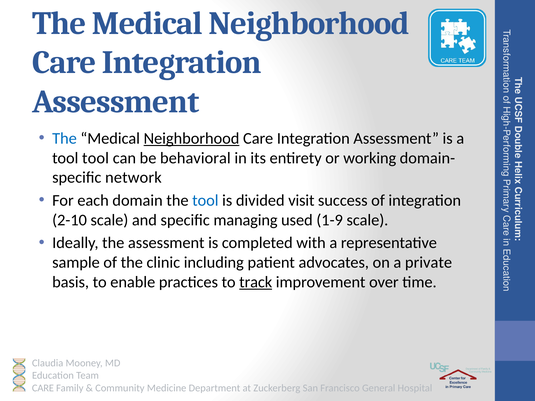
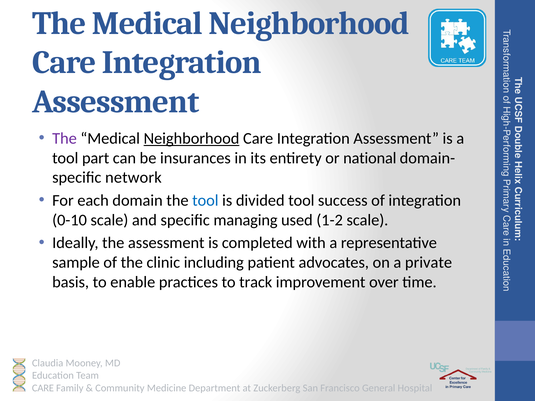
The colour: blue -> purple (64, 138)
tool tool: tool -> part (96, 158)
behavioral: behavioral -> insurances (195, 158)
working: working -> national (370, 158)
divided visit: visit -> tool (301, 201)
2-10: 2-10 -> 0-10 (70, 220)
1-9: 1-9 -> 1-2 (330, 220)
track underline: present -> none (256, 282)
